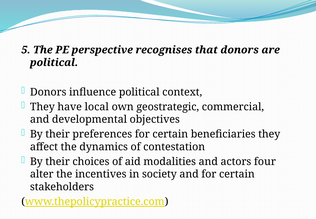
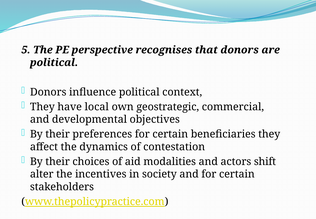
four: four -> shift (265, 161)
